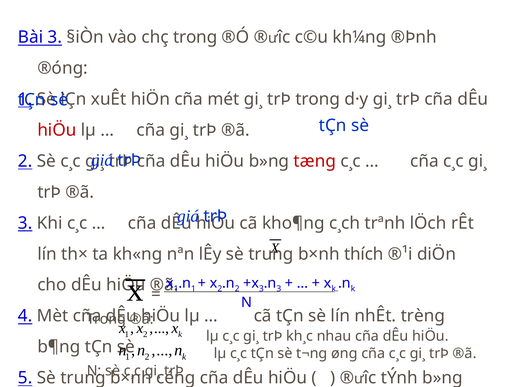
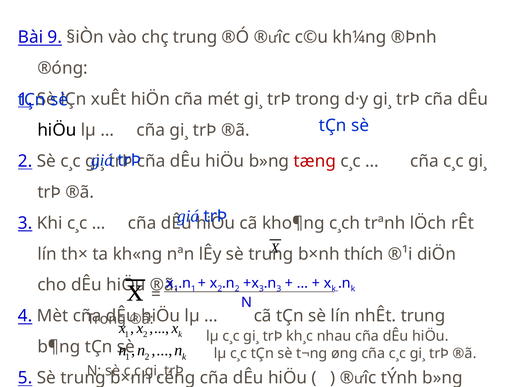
Bài 3: 3 -> 9 (55, 37)
chç trong: trong -> trung (195, 37)
hiÖu colour: red -> black (57, 130)
nhÊt trèng: trèng -> trung (423, 316)
